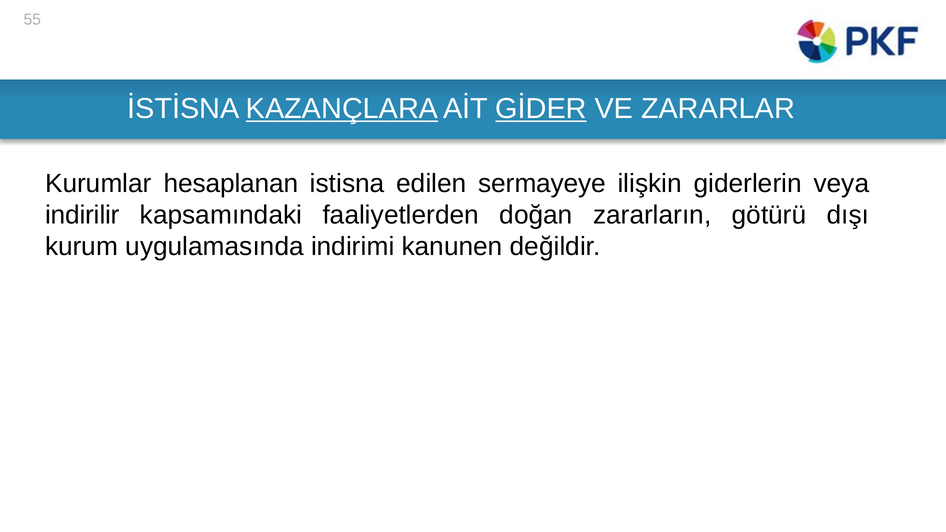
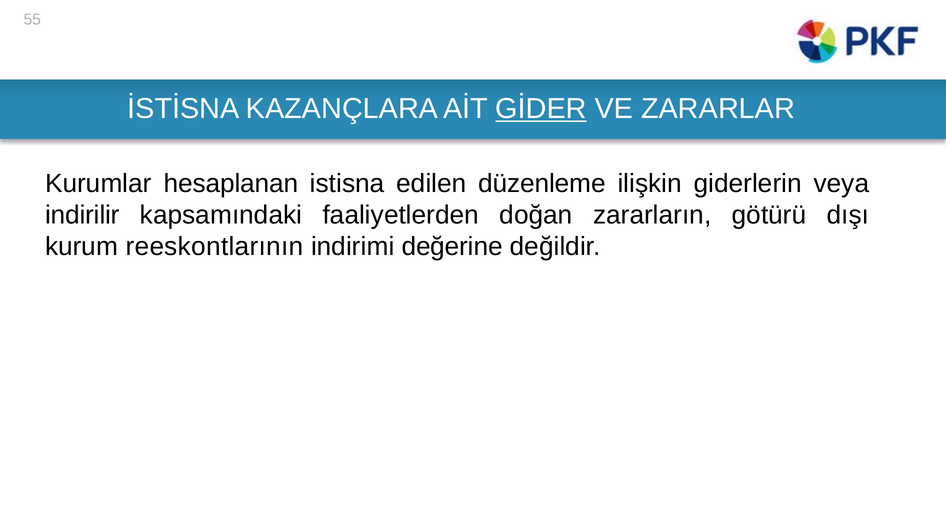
KAZANÇLARA underline: present -> none (342, 109)
sermayeye: sermayeye -> düzenleme (542, 184)
uygulamasında: uygulamasında -> reeskontlarının (214, 247)
kanunen: kanunen -> değerine (452, 247)
